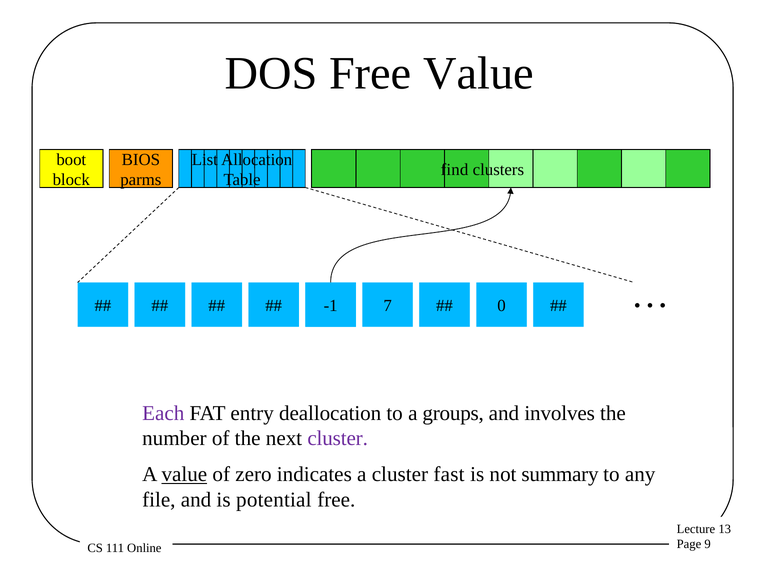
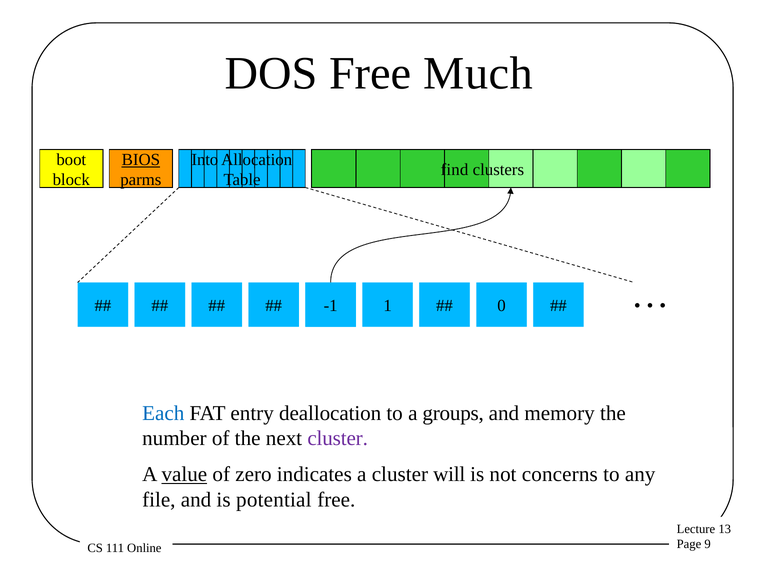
Free Value: Value -> Much (478, 73)
BIOS underline: none -> present (141, 159)
List: List -> Into (205, 159)
7: 7 -> 1 (388, 305)
Each colour: purple -> blue (163, 413)
involves: involves -> memory (560, 413)
fast: fast -> will (449, 474)
summary: summary -> concerns (560, 474)
